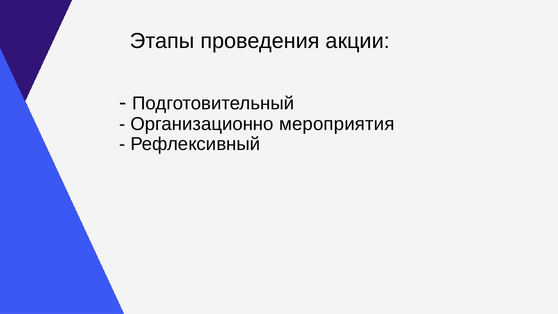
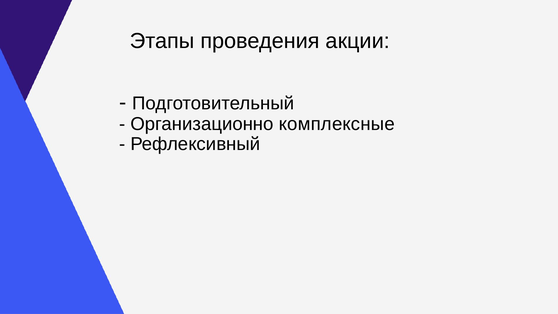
мероприятия: мероприятия -> комплексные (337, 124)
